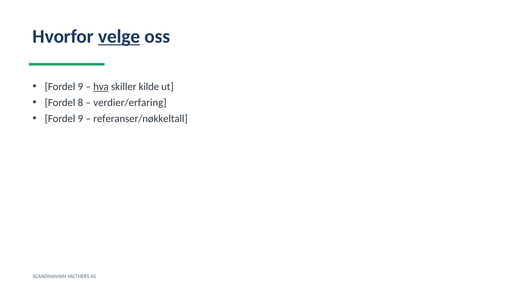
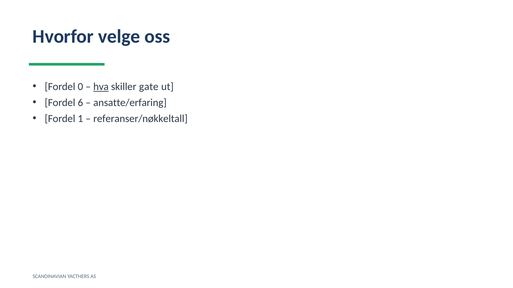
velge underline: present -> none (119, 37)
9: 9 -> 0 (80, 87)
kilde: kilde -> gate (149, 87)
8: 8 -> 6 (80, 103)
verdier/erfaring: verdier/erfaring -> ansatte/erfaring (130, 103)
9: 9 -> 1 (80, 119)
